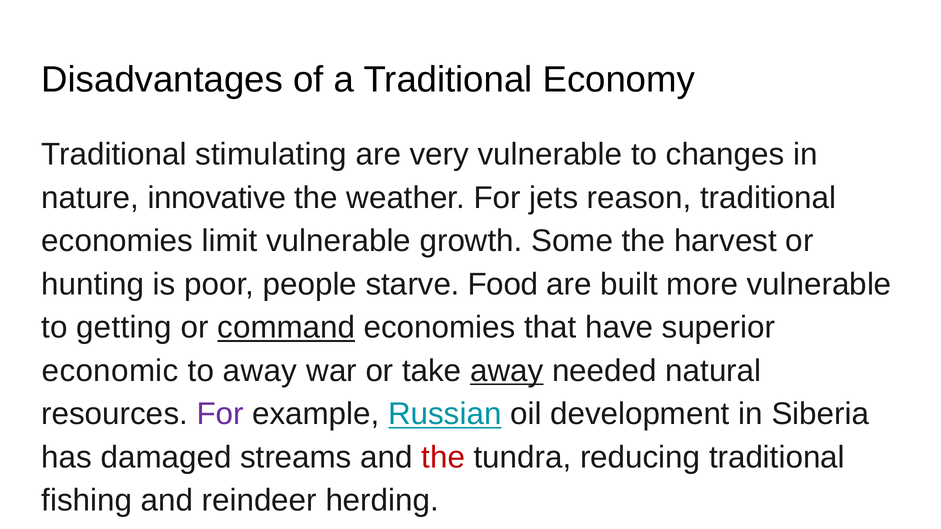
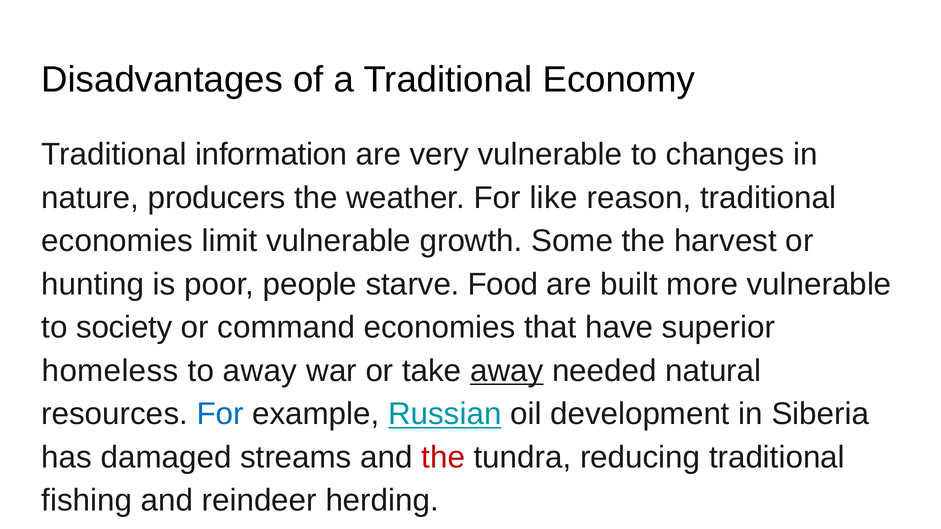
stimulating: stimulating -> information (271, 155)
innovative: innovative -> producers (217, 198)
jets: jets -> like (554, 198)
getting: getting -> society (124, 328)
command underline: present -> none (286, 328)
economic: economic -> homeless (110, 371)
For colour: purple -> blue (220, 414)
